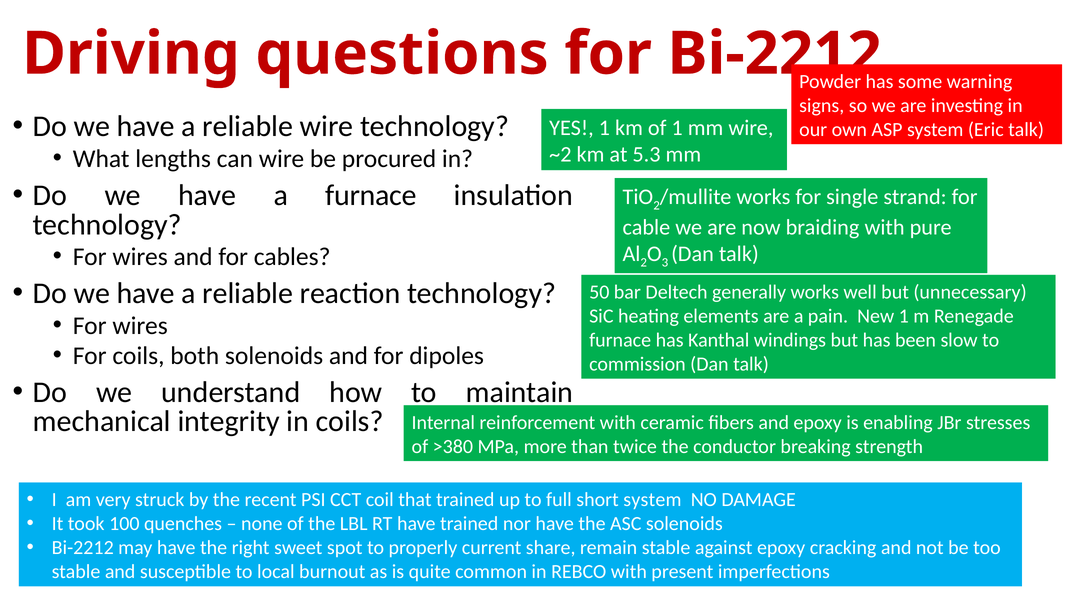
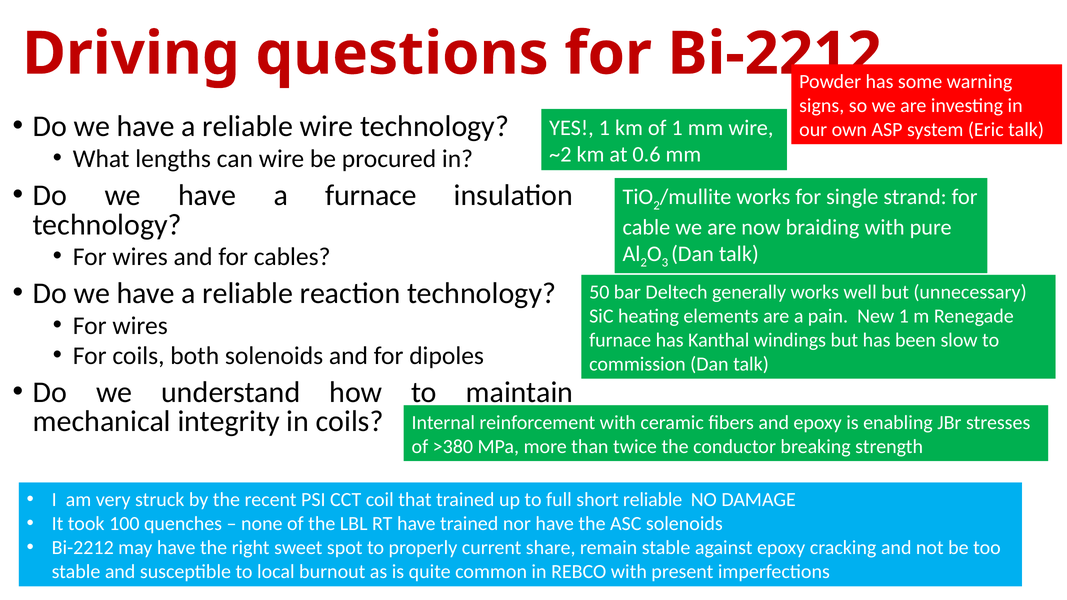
5.3: 5.3 -> 0.6 (646, 155)
short system: system -> reliable (653, 500)
